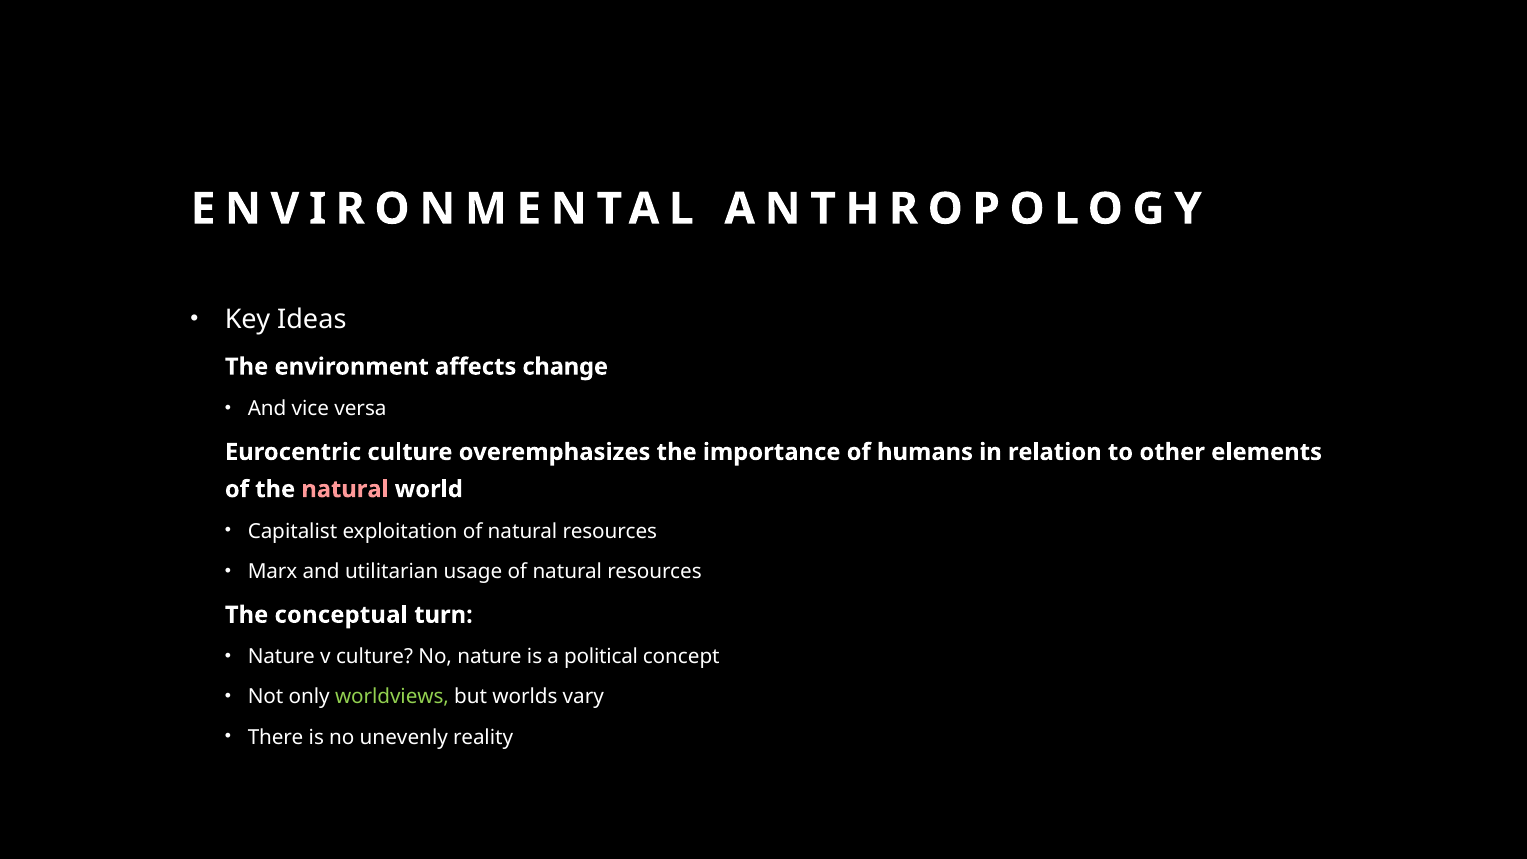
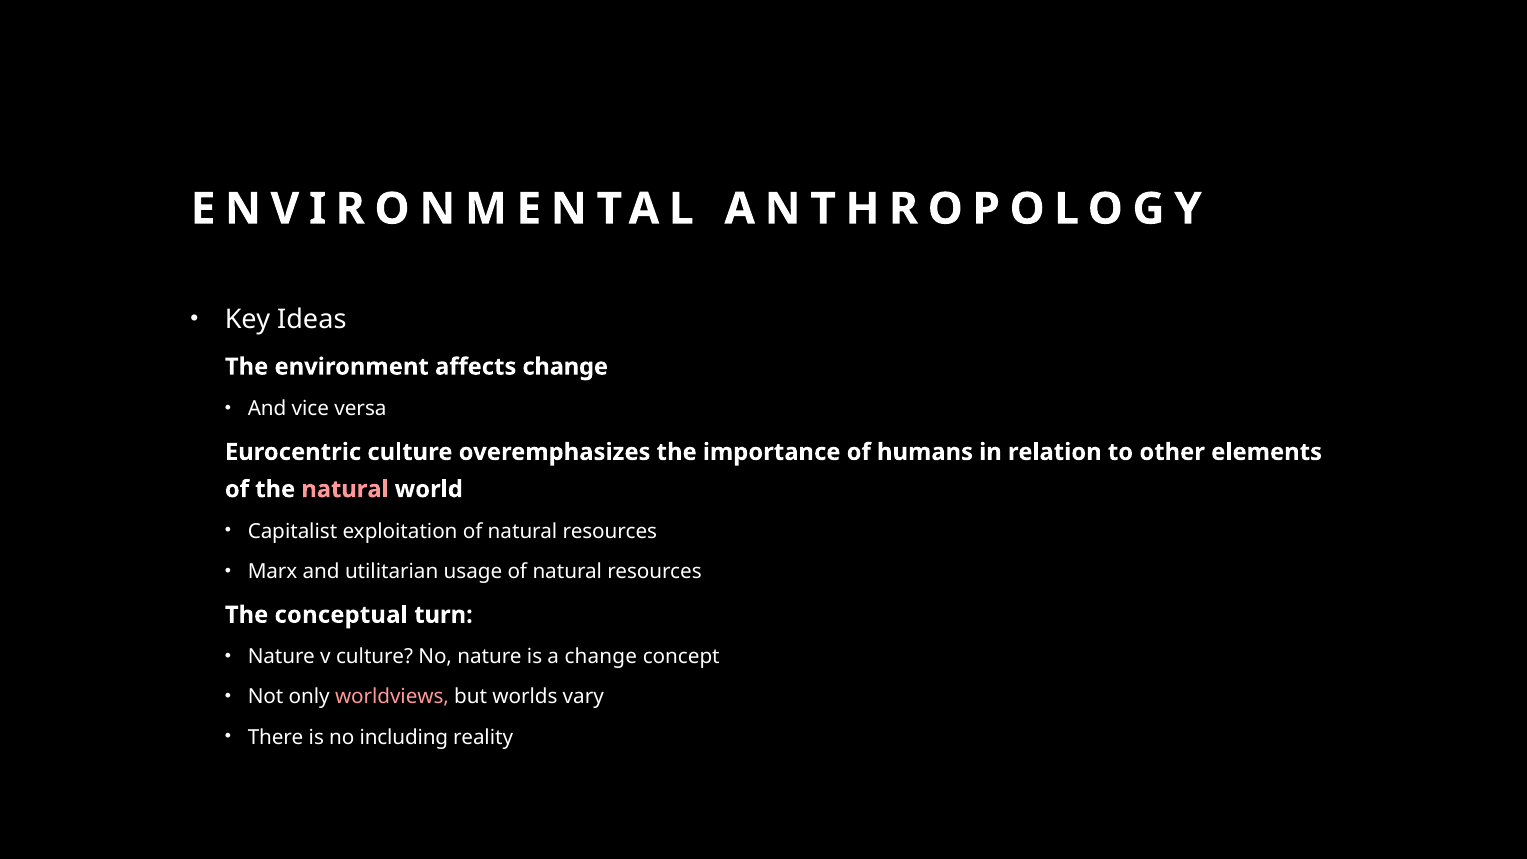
a political: political -> change (601, 657)
worldviews colour: light green -> pink (392, 697)
unevenly: unevenly -> including (404, 737)
